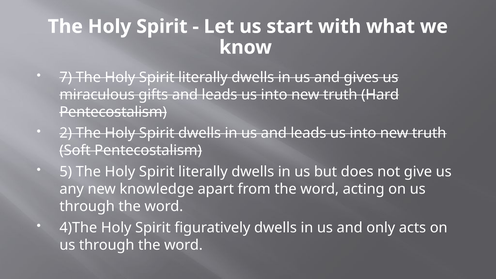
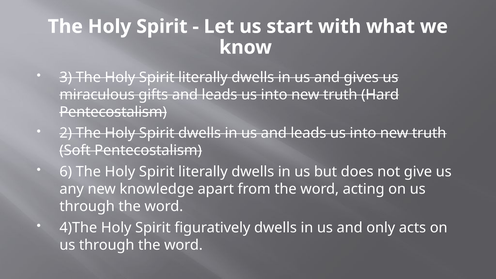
7: 7 -> 3 (66, 77)
5: 5 -> 6 (66, 172)
